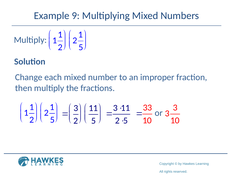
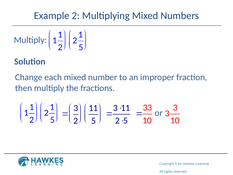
Example 9: 9 -> 2 (76, 16)
